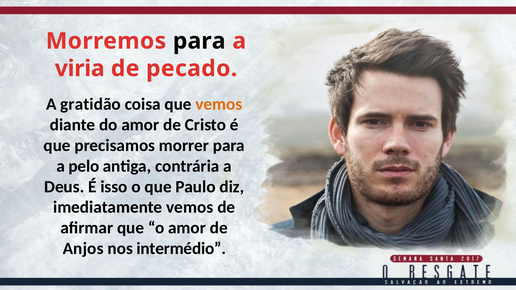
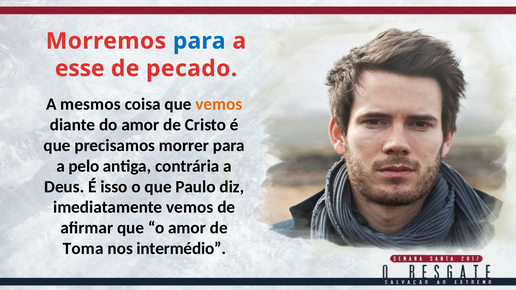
para colour: black -> blue (199, 41)
viria: viria -> esse (80, 69)
gratidão: gratidão -> mesmos (91, 104)
Anjos: Anjos -> Toma (83, 249)
